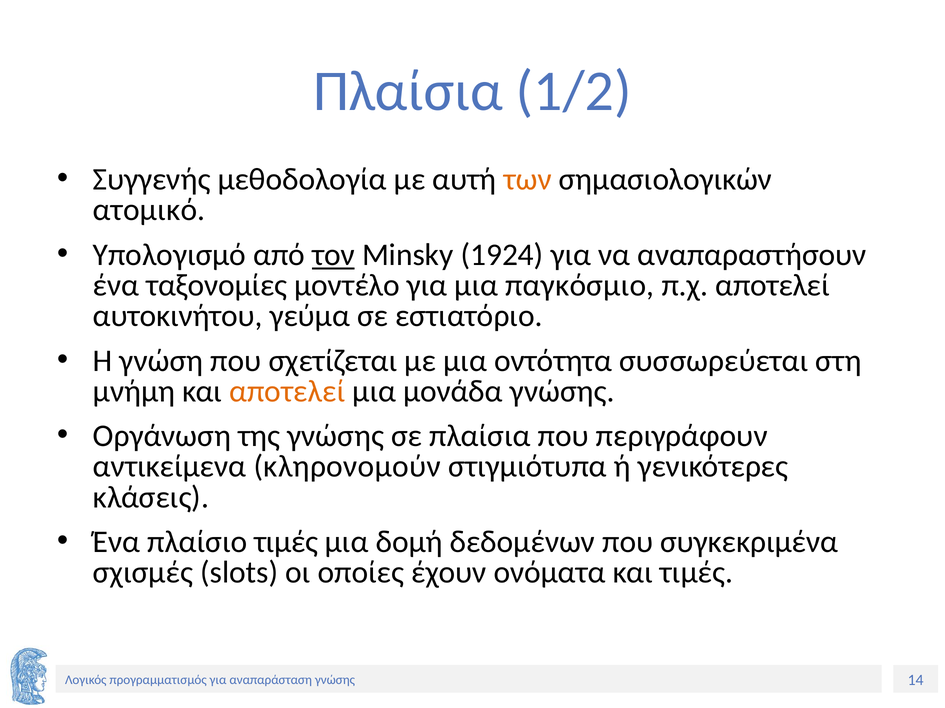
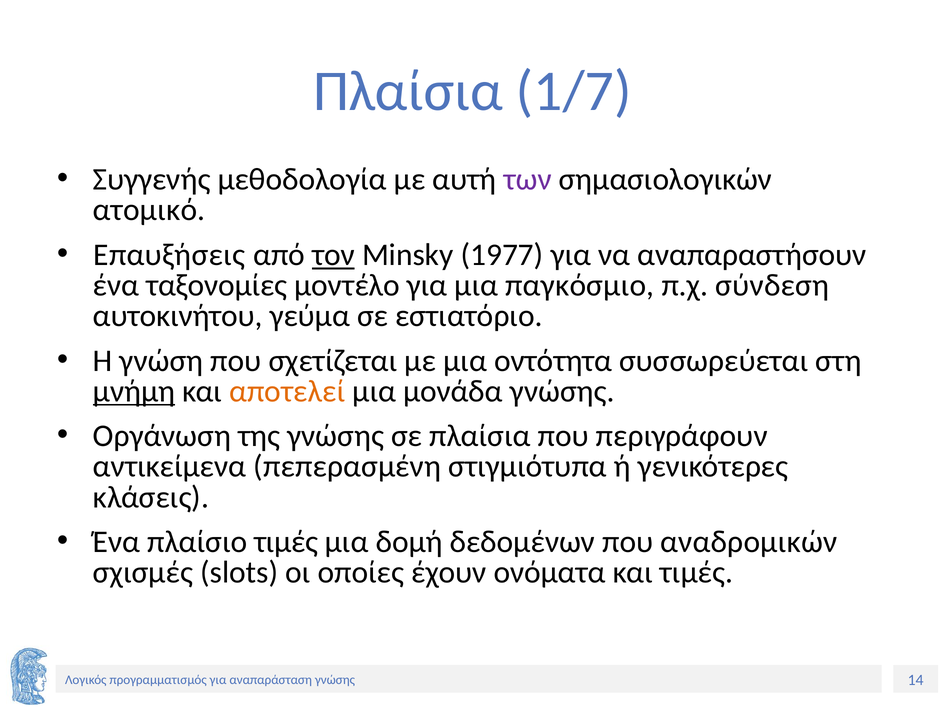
1/2: 1/2 -> 1/7 (574, 91)
των colour: orange -> purple (528, 180)
Υπολογισμό: Υπολογισμό -> Επαυξήσεις (169, 255)
1924: 1924 -> 1977 (502, 255)
π.χ αποτελεί: αποτελεί -> σύνδεση (772, 286)
μνήμη underline: none -> present (134, 392)
κληρονομούν: κληρονομούν -> πεπερασμένη (347, 467)
συγκεκριμένα: συγκεκριμένα -> αναδρομικών (749, 542)
